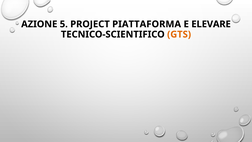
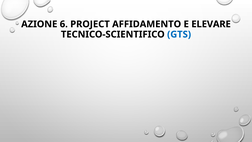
5: 5 -> 6 (64, 24)
PIATTAFORMA: PIATTAFORMA -> AFFIDAMENTO (147, 24)
GTS colour: orange -> blue (179, 34)
